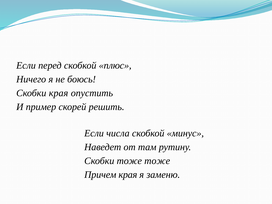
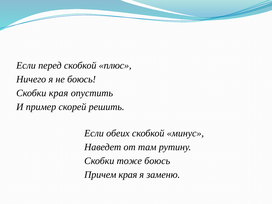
числа: числа -> обеих (118, 133)
тоже тоже: тоже -> боюсь (157, 161)
